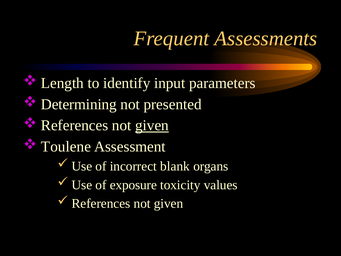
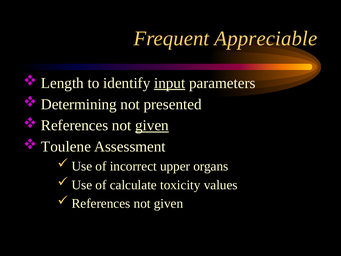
Assessments: Assessments -> Appreciable (266, 38)
input underline: none -> present (170, 83)
blank: blank -> upper (175, 166)
exposure: exposure -> calculate (133, 185)
